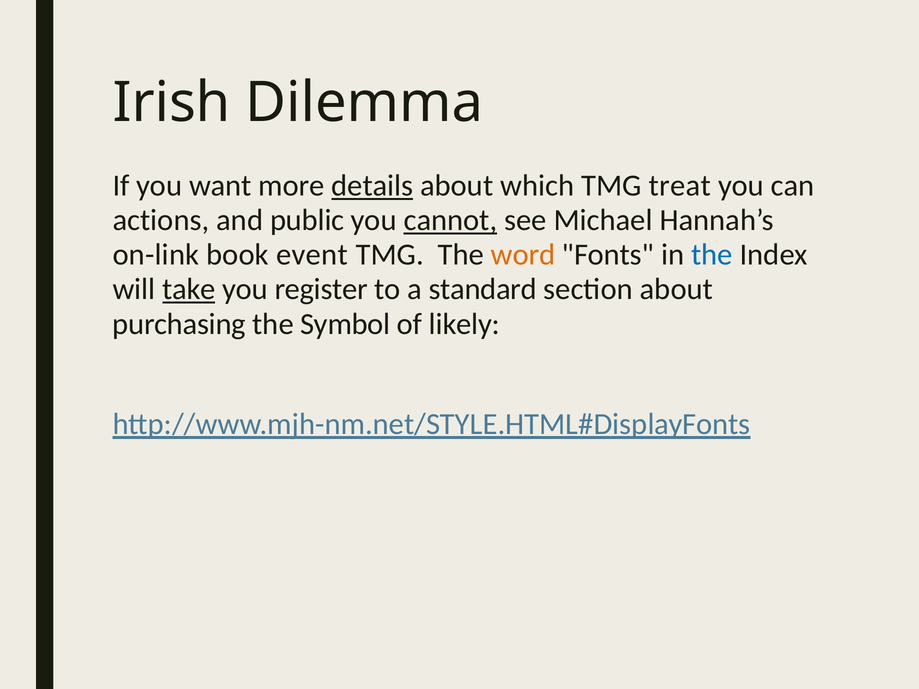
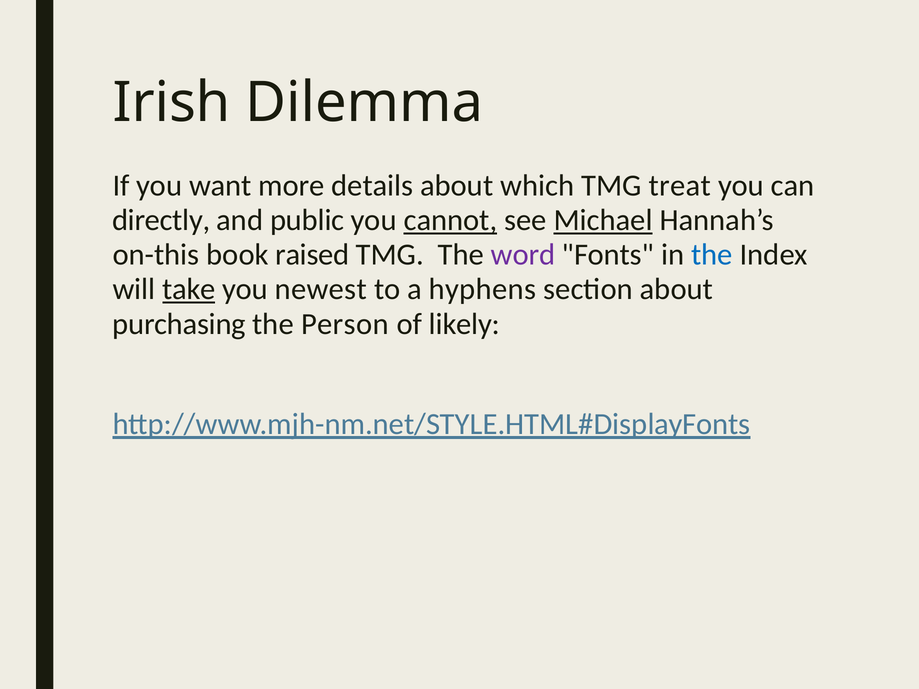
details underline: present -> none (372, 186)
actions: actions -> directly (161, 220)
Michael underline: none -> present (603, 220)
on-link: on-link -> on-this (156, 255)
event: event -> raised (312, 255)
word colour: orange -> purple (523, 255)
register: register -> newest (321, 289)
standard: standard -> hyphens (482, 289)
Symbol: Symbol -> Person (345, 324)
